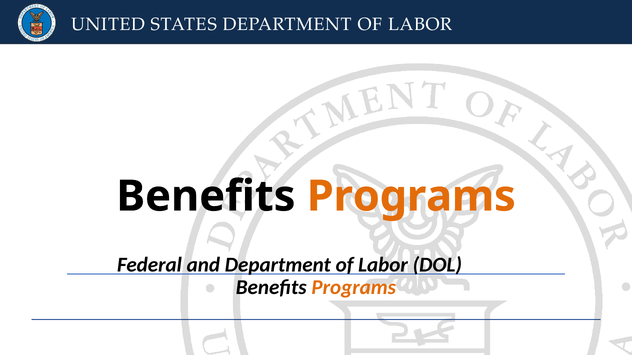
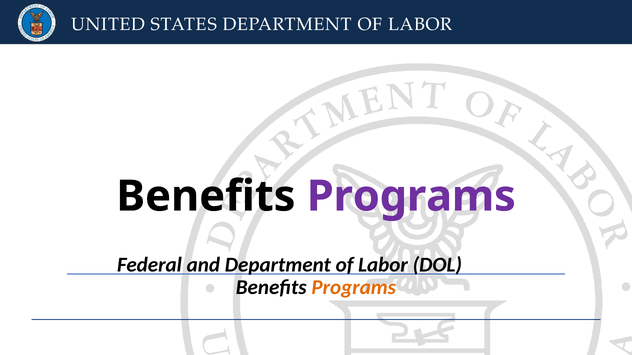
Programs colour: orange -> purple (411, 197)
